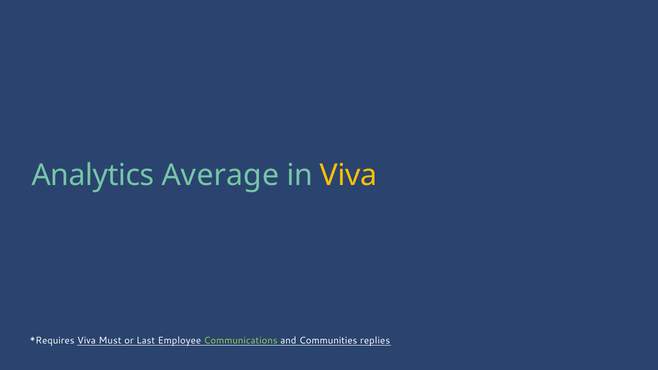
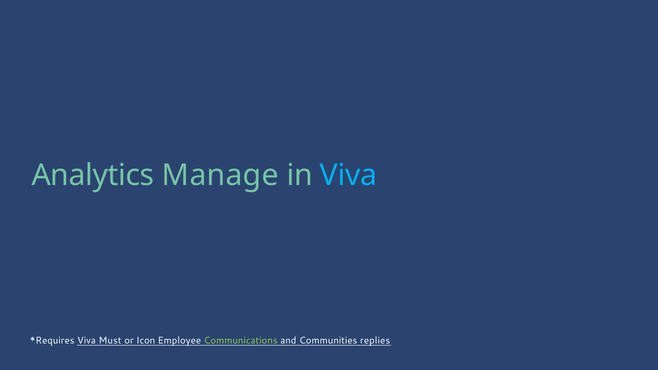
Average: Average -> Manage (220, 175)
Viva colour: yellow -> light blue (349, 175)
Last: Last -> Icon (146, 341)
